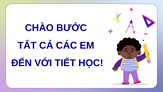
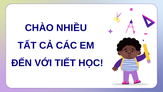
BƯỚC: BƯỚC -> NHIỀU (72, 28)
